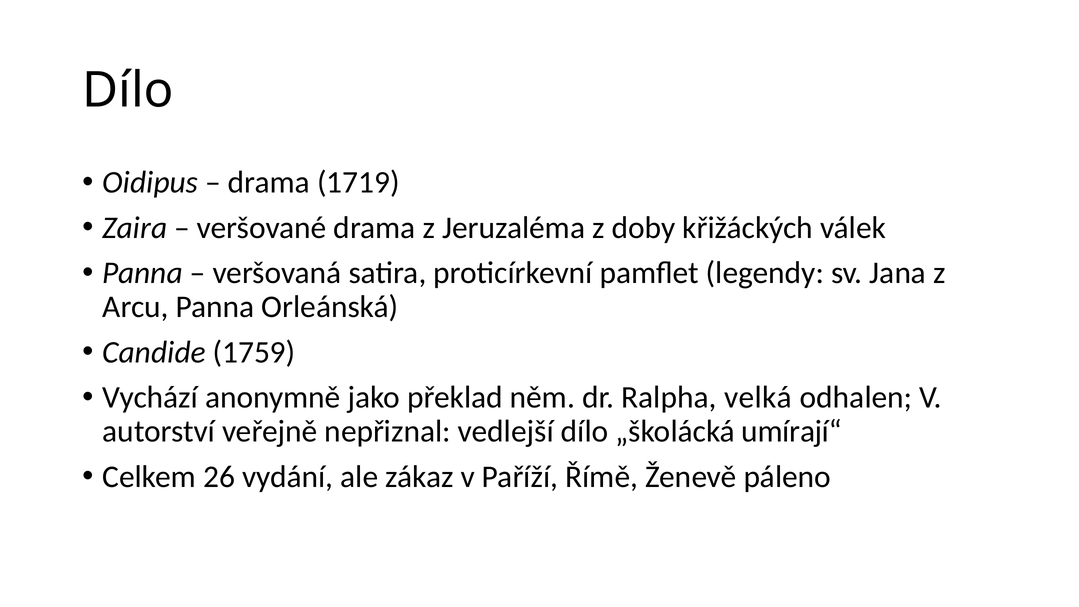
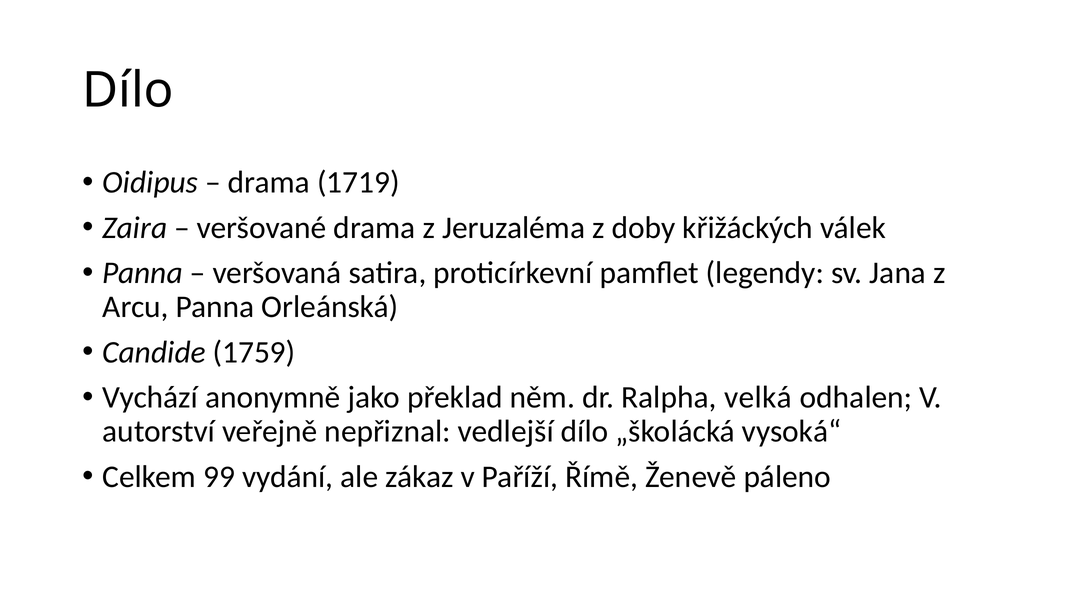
umírají“: umírají“ -> vysoká“ (792, 431)
26: 26 -> 99 (219, 477)
